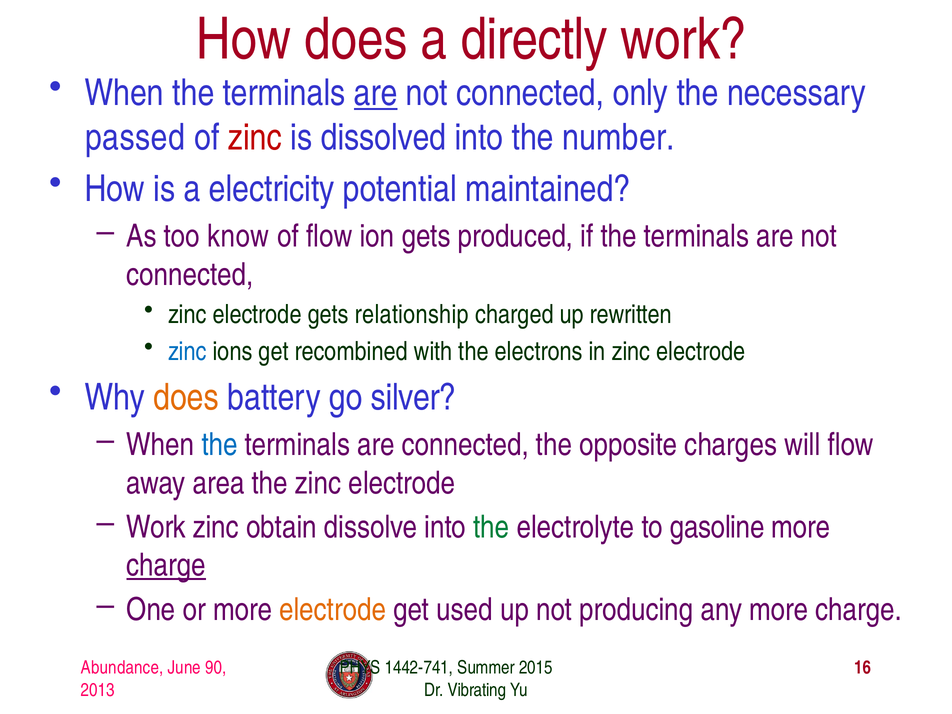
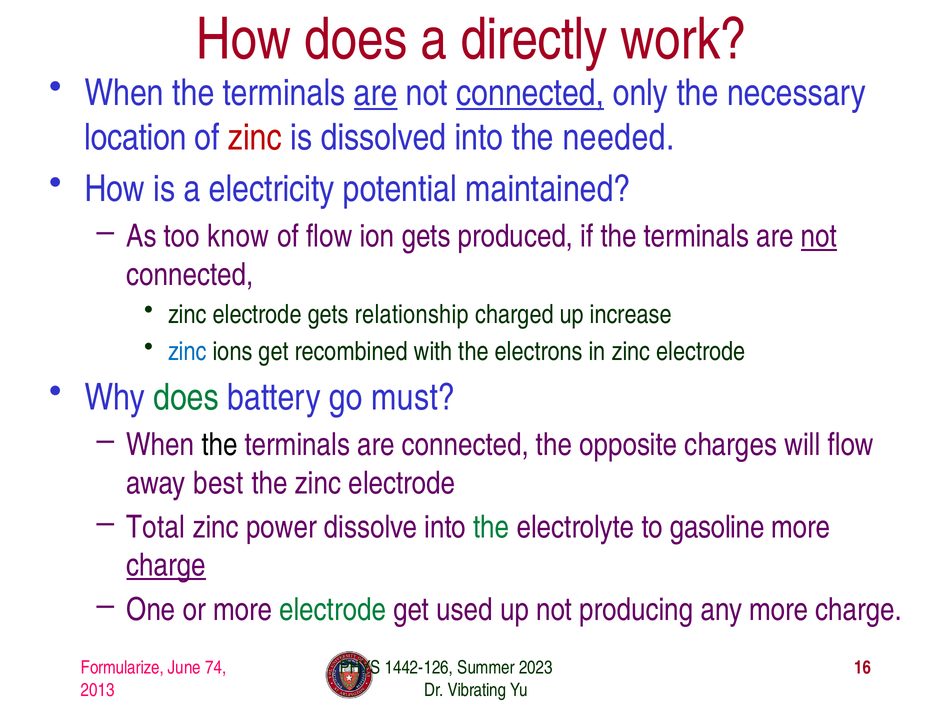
connected underline: none -> present (530, 93)
passed: passed -> location (135, 137)
number: number -> needed (618, 137)
not underline: none -> present (819, 237)
rewritten: rewritten -> increase (631, 314)
does colour: orange -> green (186, 398)
silver: silver -> must (413, 398)
the colour: blue -> black (220, 445)
area: area -> best (218, 483)
Work: Work -> Total (156, 527)
obtain: obtain -> power (281, 527)
electrode colour: orange -> green (333, 610)
Abundance: Abundance -> Formularize (122, 668)
90: 90 -> 74 (216, 668)
1442-741: 1442-741 -> 1442-126 (419, 668)
2015: 2015 -> 2023 (536, 668)
